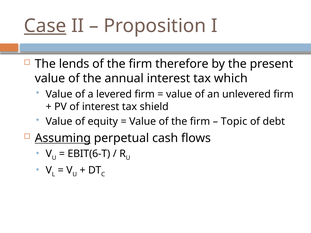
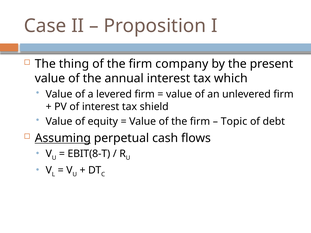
Case underline: present -> none (45, 26)
lends: lends -> thing (74, 64)
therefore: therefore -> company (182, 64)
EBIT(6-T: EBIT(6-T -> EBIT(8-T (89, 154)
